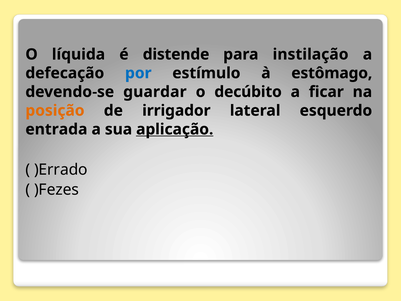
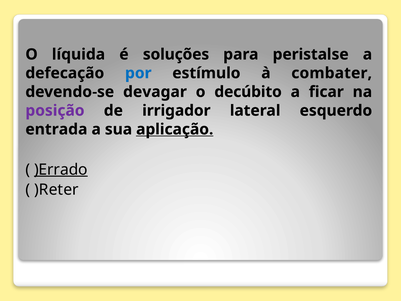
distende: distende -> soluções (176, 54)
instilação: instilação -> peristalse (311, 54)
estômago: estômago -> combater (332, 73)
guardar: guardar -> devagar (155, 92)
posição colour: orange -> purple (55, 110)
)Errado underline: none -> present (61, 169)
)Fezes: )Fezes -> )Reter (56, 190)
